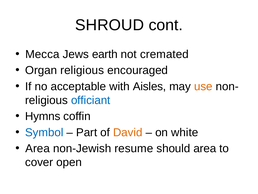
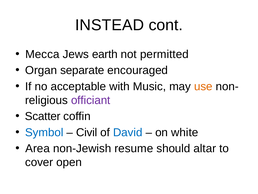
SHROUD: SHROUD -> INSTEAD (110, 25)
cremated: cremated -> permitted (164, 54)
Organ religious: religious -> separate (82, 70)
Aisles: Aisles -> Music (149, 86)
officiant colour: blue -> purple (91, 100)
Hymns: Hymns -> Scatter (43, 116)
Part: Part -> Civil (87, 132)
David colour: orange -> blue (128, 132)
should area: area -> altar (205, 148)
